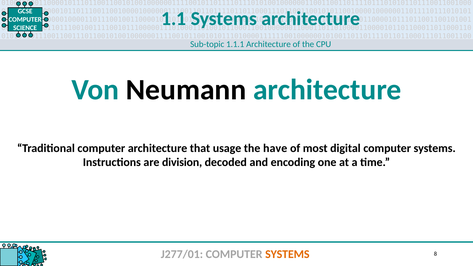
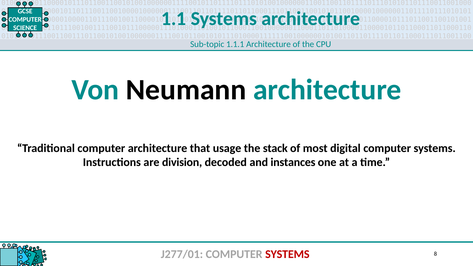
have: have -> stack (275, 148)
encoding: encoding -> instances (293, 162)
SYSTEMS colour: orange -> red (287, 254)
